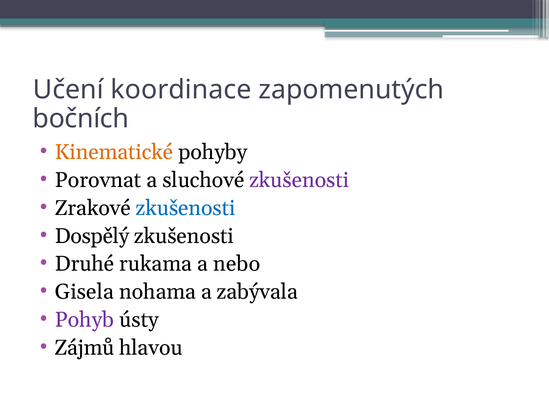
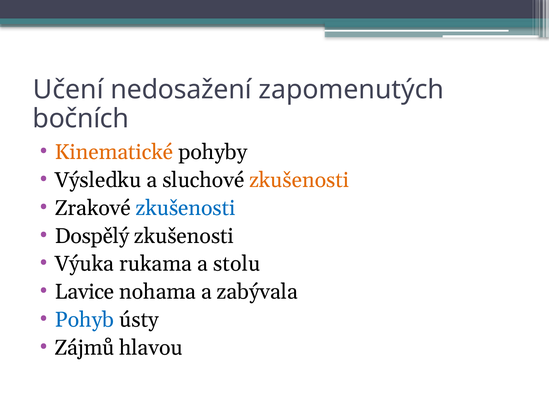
koordinace: koordinace -> nedosažení (181, 90)
Porovnat: Porovnat -> Výsledku (98, 180)
zkušenosti colour: purple -> orange (299, 180)
Druhé: Druhé -> Výuka (84, 264)
nebo: nebo -> stolu (237, 264)
Gisela: Gisela -> Lavice (85, 292)
Pohyb colour: purple -> blue (84, 320)
